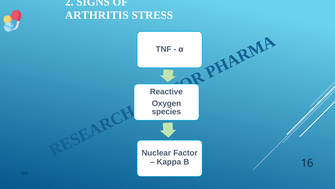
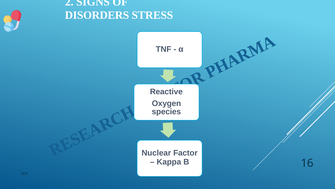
ARTHRITIS: ARTHRITIS -> DISORDERS (97, 15)
